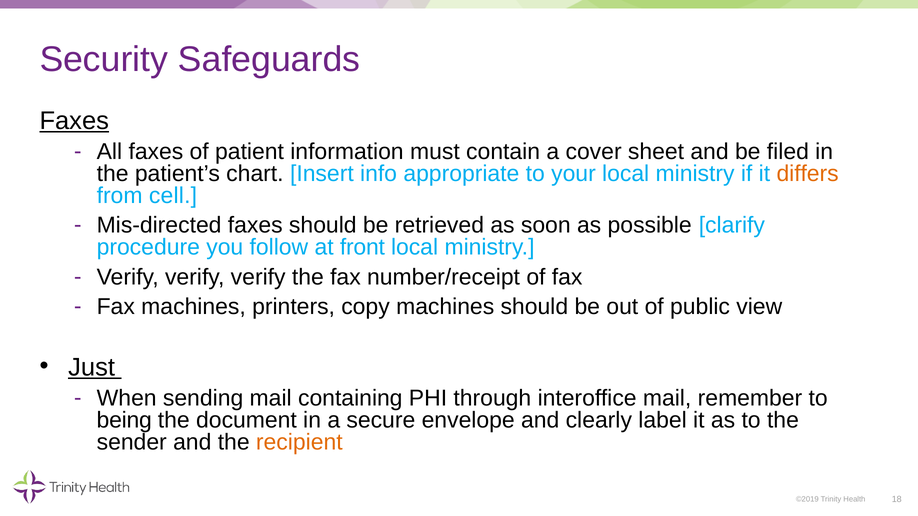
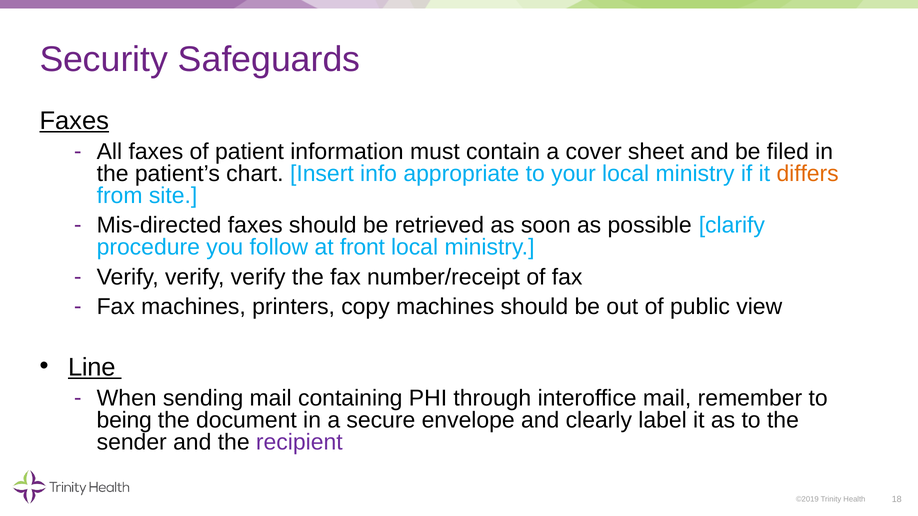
cell: cell -> site (173, 196)
Just: Just -> Line (92, 367)
recipient colour: orange -> purple (299, 443)
